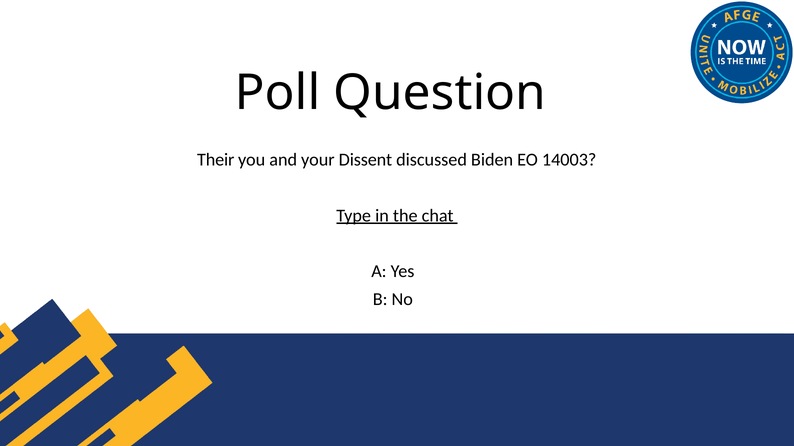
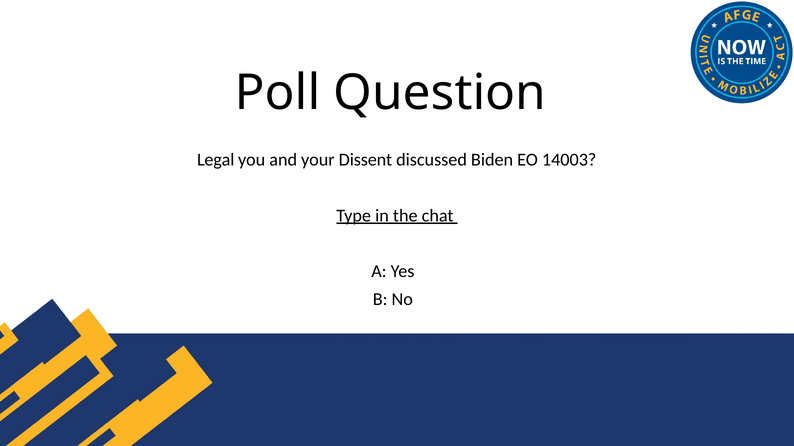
Their: Their -> Legal (216, 160)
